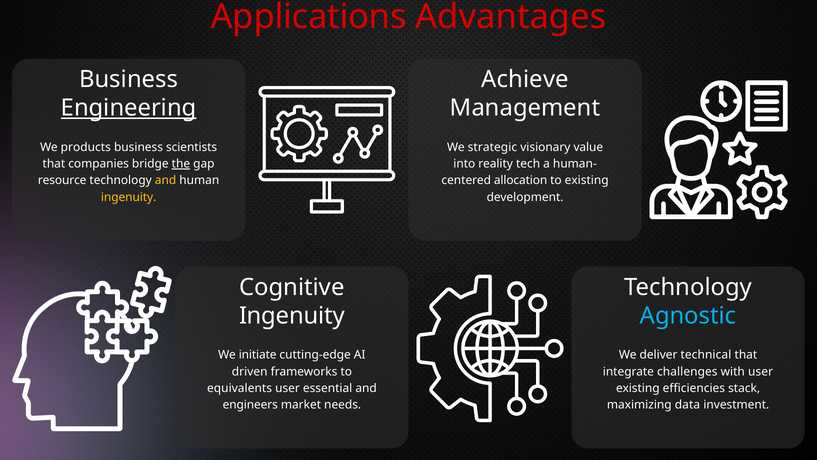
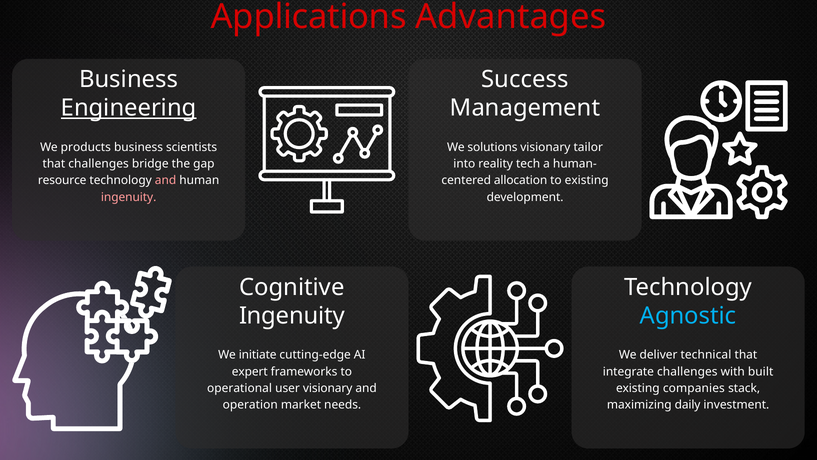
Achieve: Achieve -> Success (525, 79)
strategic: strategic -> solutions (493, 147)
value: value -> tailor (588, 147)
that companies: companies -> challenges (99, 164)
the underline: present -> none (181, 164)
and colour: yellow -> pink (166, 180)
ingenuity colour: yellow -> pink (129, 197)
driven: driven -> expert (250, 371)
with user: user -> built (761, 371)
equivalents: equivalents -> operational (240, 388)
user essential: essential -> visionary (328, 388)
efficiencies: efficiencies -> companies (694, 388)
engineers: engineers -> operation (250, 405)
data: data -> daily (688, 405)
